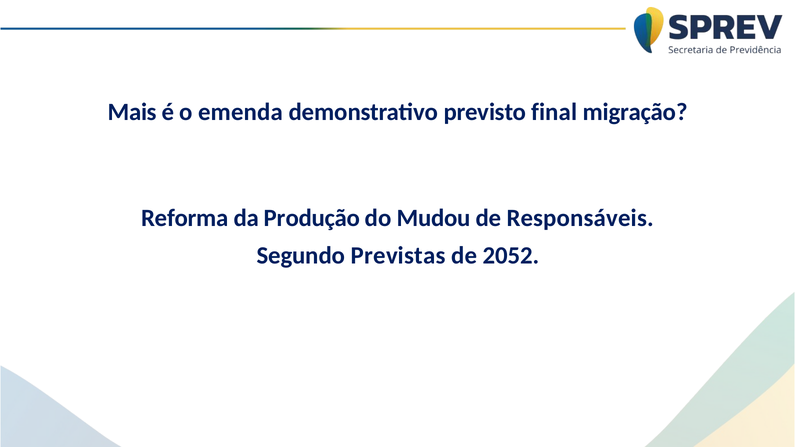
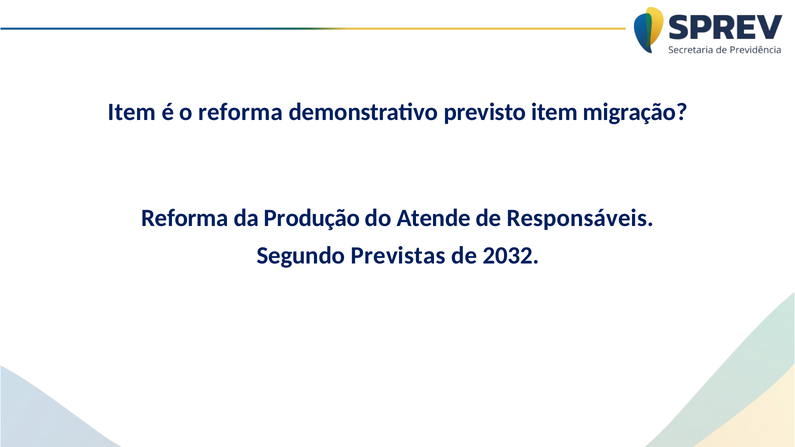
Mais: Mais -> Item (132, 112)
o emenda: emenda -> reforma (241, 112)
previsto final: final -> item (554, 112)
Mudou: Mudou -> Atende (434, 218)
2052: 2052 -> 2032 (511, 256)
